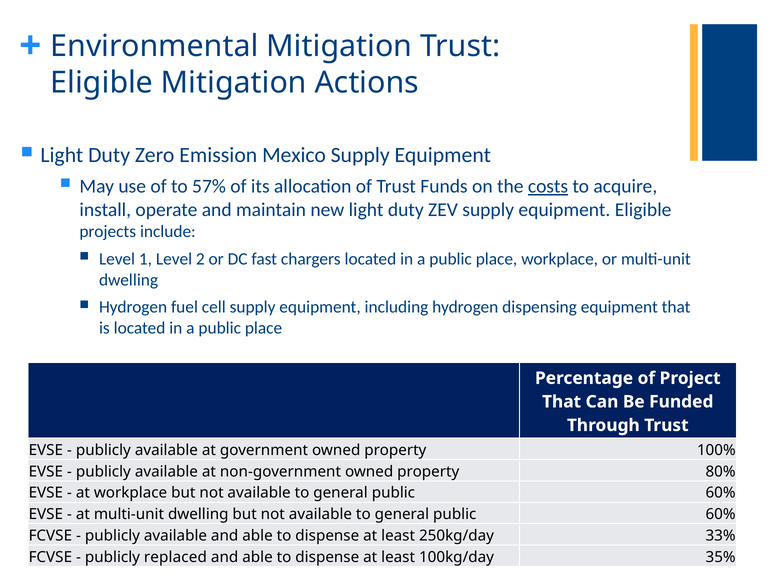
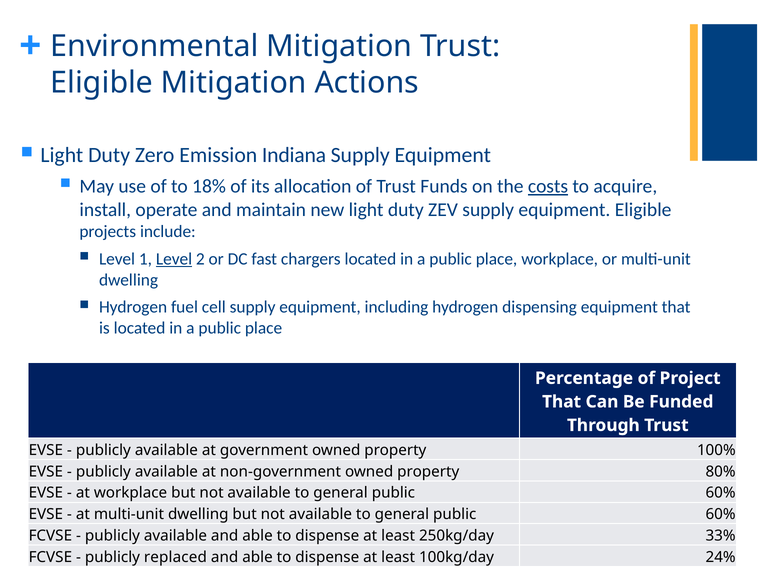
Mexico: Mexico -> Indiana (294, 155)
57%: 57% -> 18% (209, 186)
Level underline: none -> present (174, 259)
35%: 35% -> 24% (721, 557)
